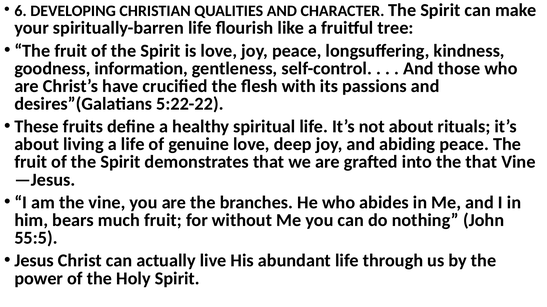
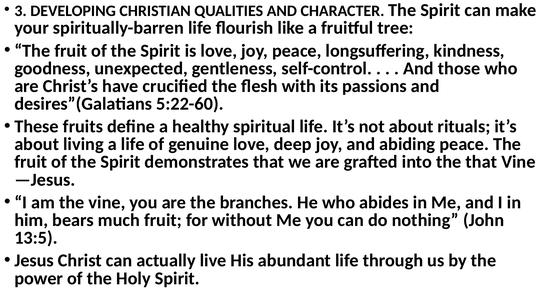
6: 6 -> 3 (21, 11)
information: information -> unexpected (141, 69)
5:22-22: 5:22-22 -> 5:22-60 (190, 104)
55:5: 55:5 -> 13:5 (36, 238)
